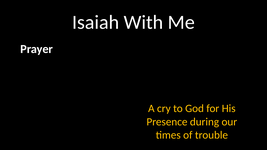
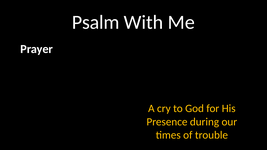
Isaiah: Isaiah -> Psalm (96, 22)
